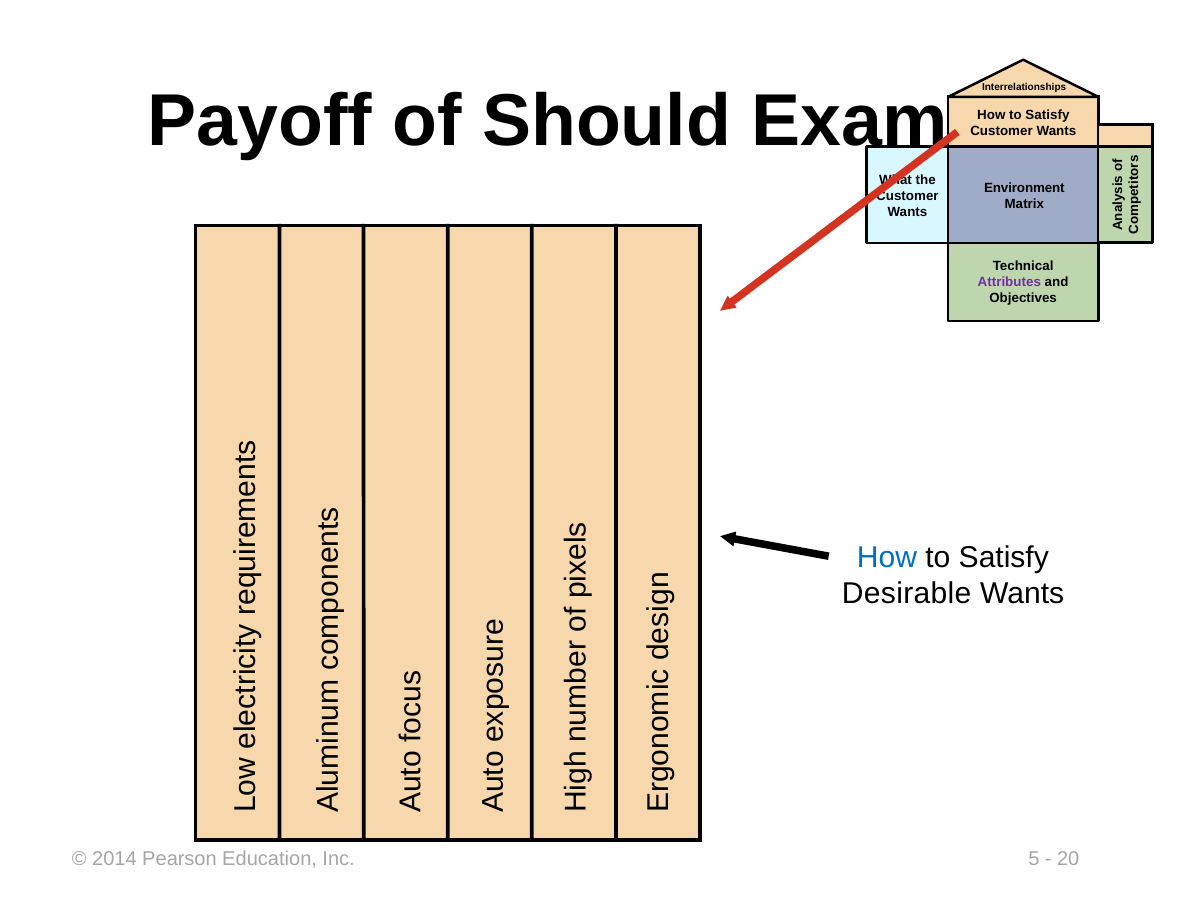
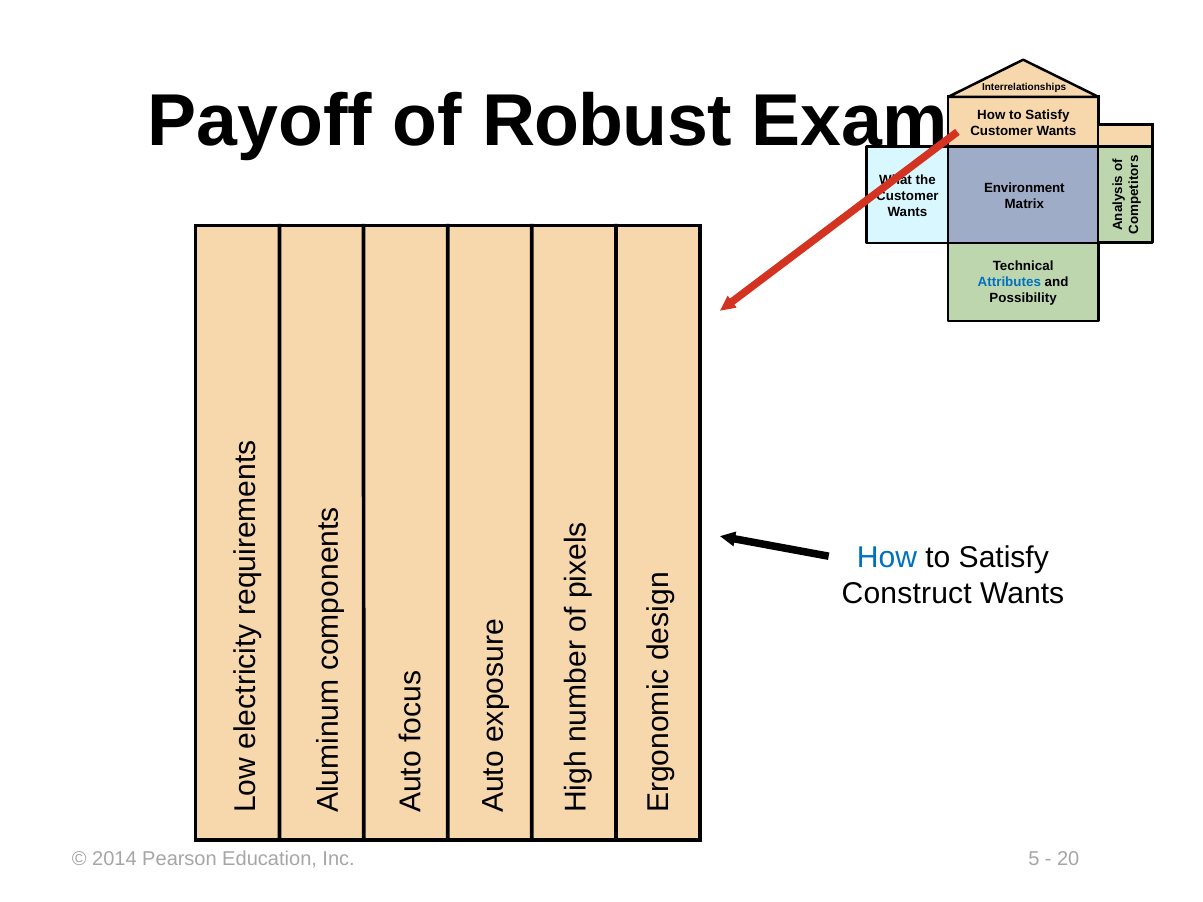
Should: Should -> Robust (607, 122)
Attributes colour: purple -> blue (1009, 282)
Objectives: Objectives -> Possibility (1023, 298)
Desirable: Desirable -> Construct (907, 594)
